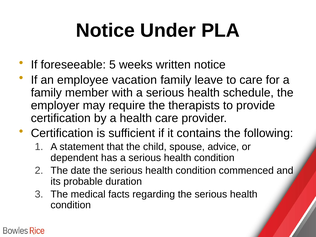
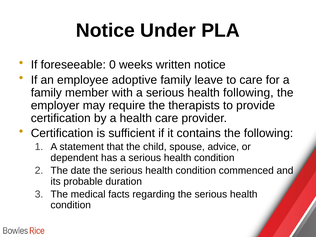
5: 5 -> 0 (112, 65)
vacation: vacation -> adoptive (134, 80)
health schedule: schedule -> following (248, 93)
